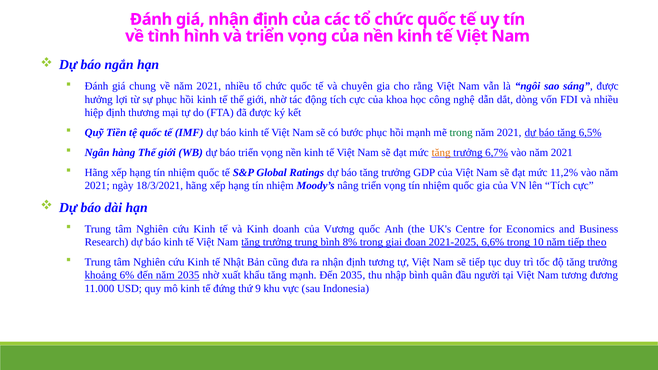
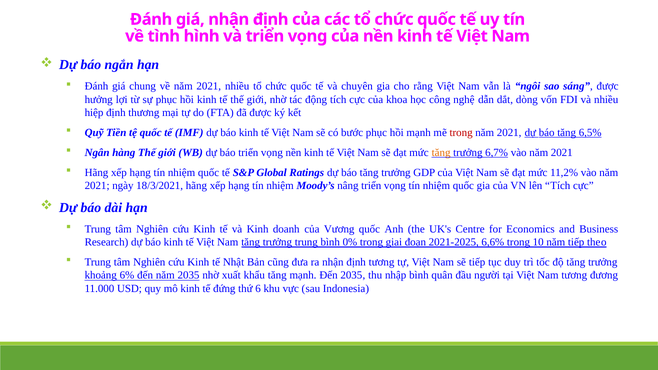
trong colour: green -> red (461, 133)
8%: 8% -> 0% (350, 242)
9: 9 -> 6 (258, 288)
